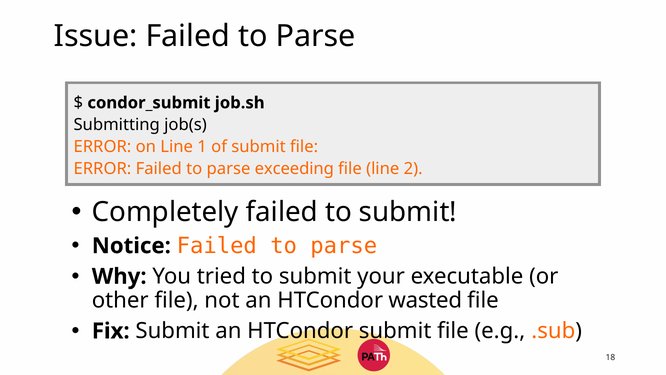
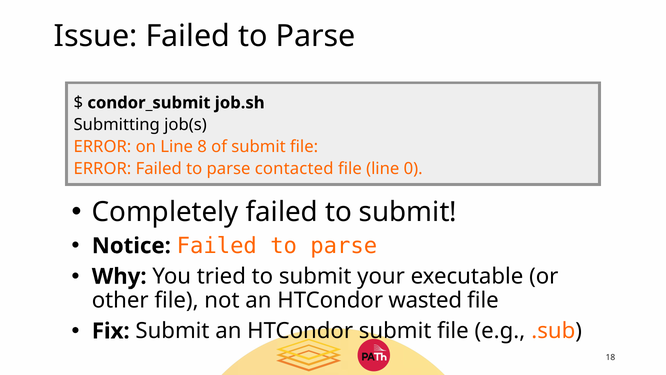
1: 1 -> 8 (202, 147)
exceeding: exceeding -> contacted (294, 169)
2: 2 -> 0 (413, 169)
